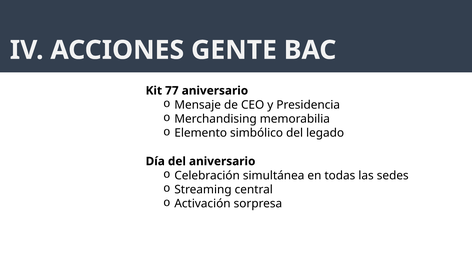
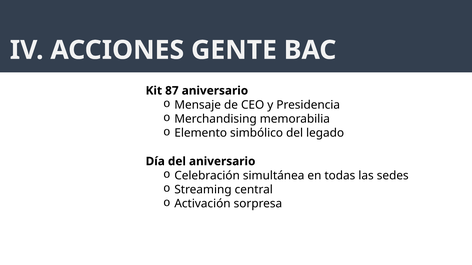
77: 77 -> 87 (172, 91)
